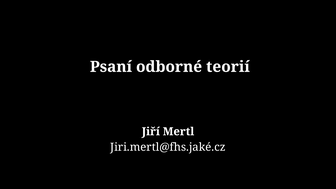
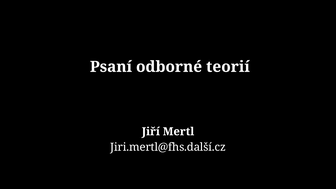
Jiri.mertl@fhs.jaké.cz: Jiri.mertl@fhs.jaké.cz -> Jiri.mertl@fhs.další.cz (168, 147)
